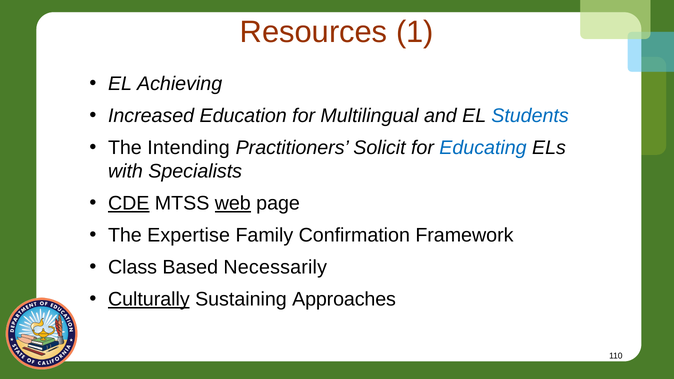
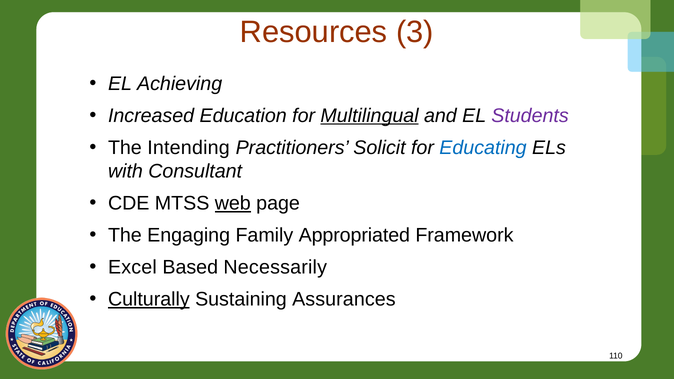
1: 1 -> 3 (415, 32)
Multilingual underline: none -> present (370, 116)
Students colour: blue -> purple (530, 116)
Specialists: Specialists -> Consultant (195, 171)
CDE underline: present -> none (129, 203)
Expertise: Expertise -> Engaging (189, 235)
Confirmation: Confirmation -> Appropriated (354, 235)
Class: Class -> Excel (132, 267)
Approaches: Approaches -> Assurances (344, 299)
